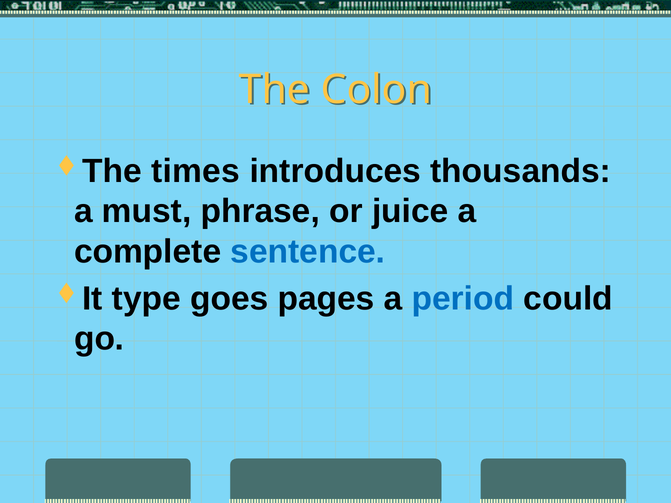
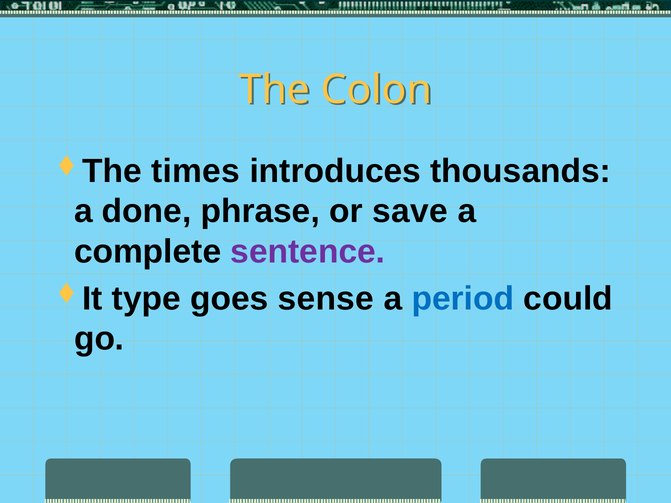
must: must -> done (147, 211)
juice: juice -> save (410, 211)
sentence colour: blue -> purple (308, 252)
pages: pages -> sense (326, 299)
